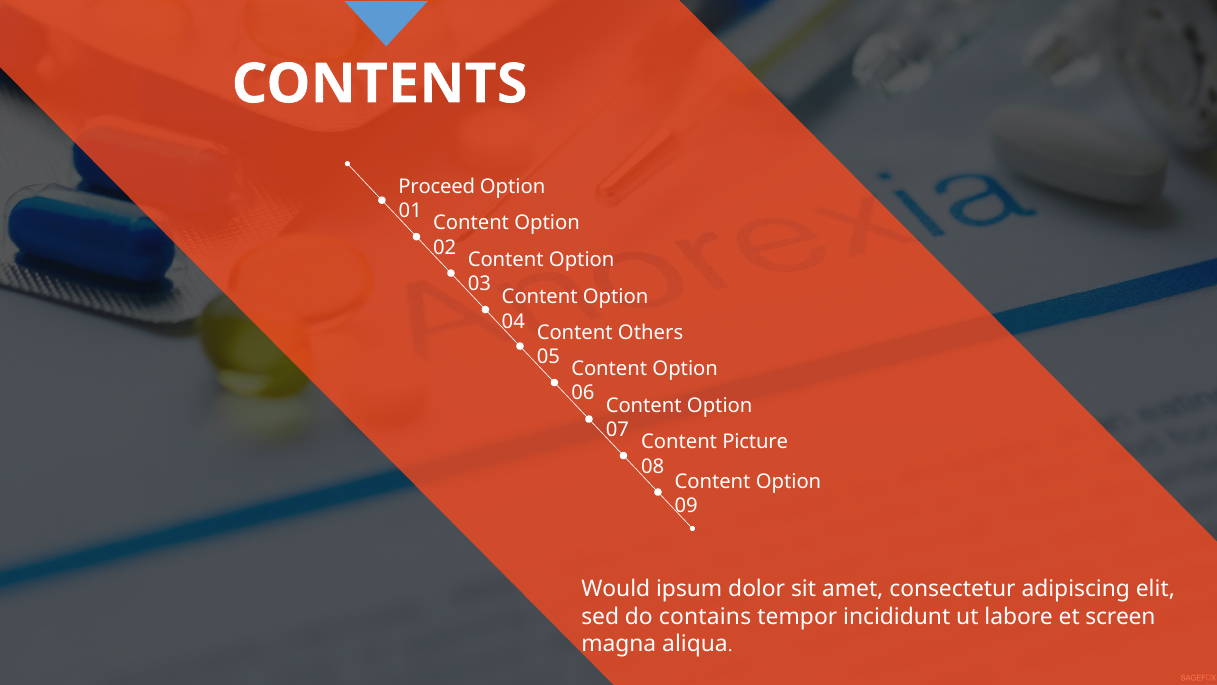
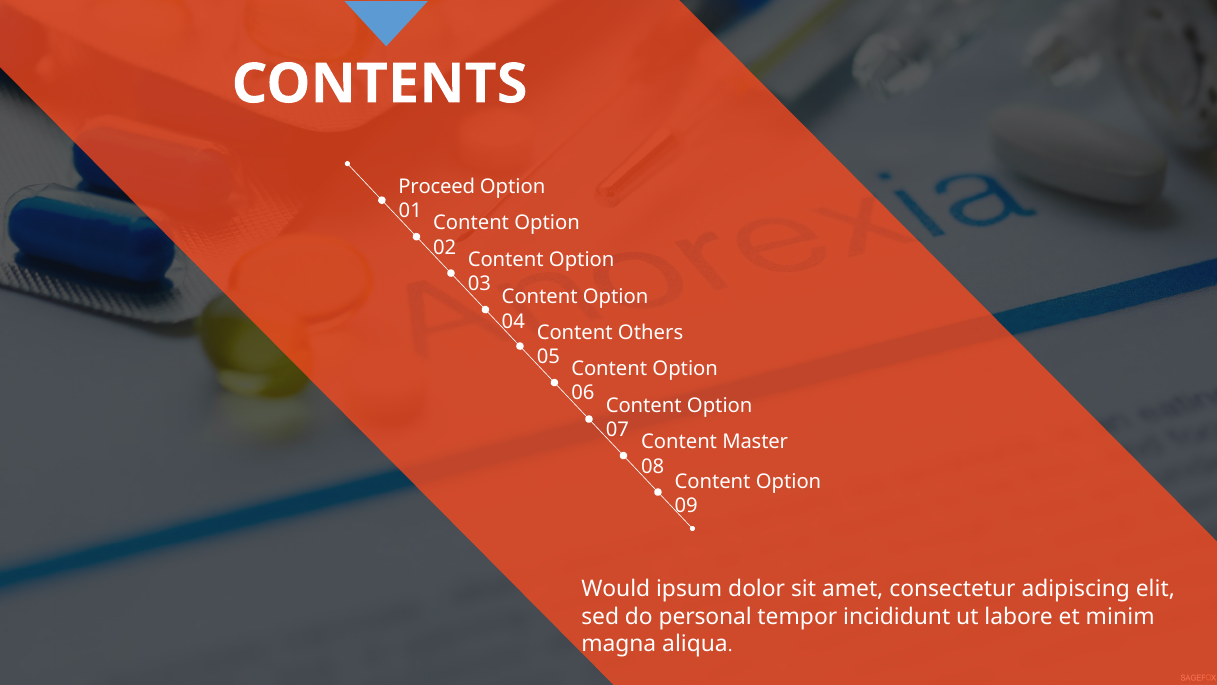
Picture: Picture -> Master (755, 442)
contains: contains -> personal (705, 616)
screen: screen -> minim (1120, 616)
